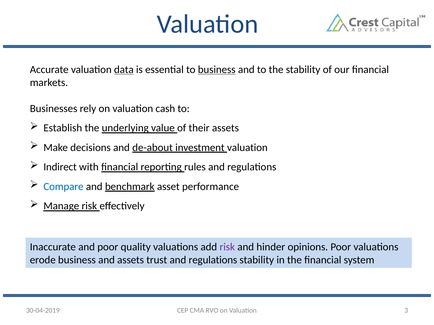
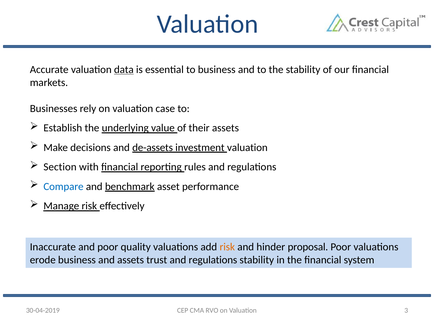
business underline: present -> none (217, 70)
cash: cash -> case (165, 109)
de-about: de-about -> de-assets (153, 148)
Indirect: Indirect -> Section (60, 167)
risk colour: purple -> orange (227, 247)
opinions: opinions -> proposal (308, 247)
